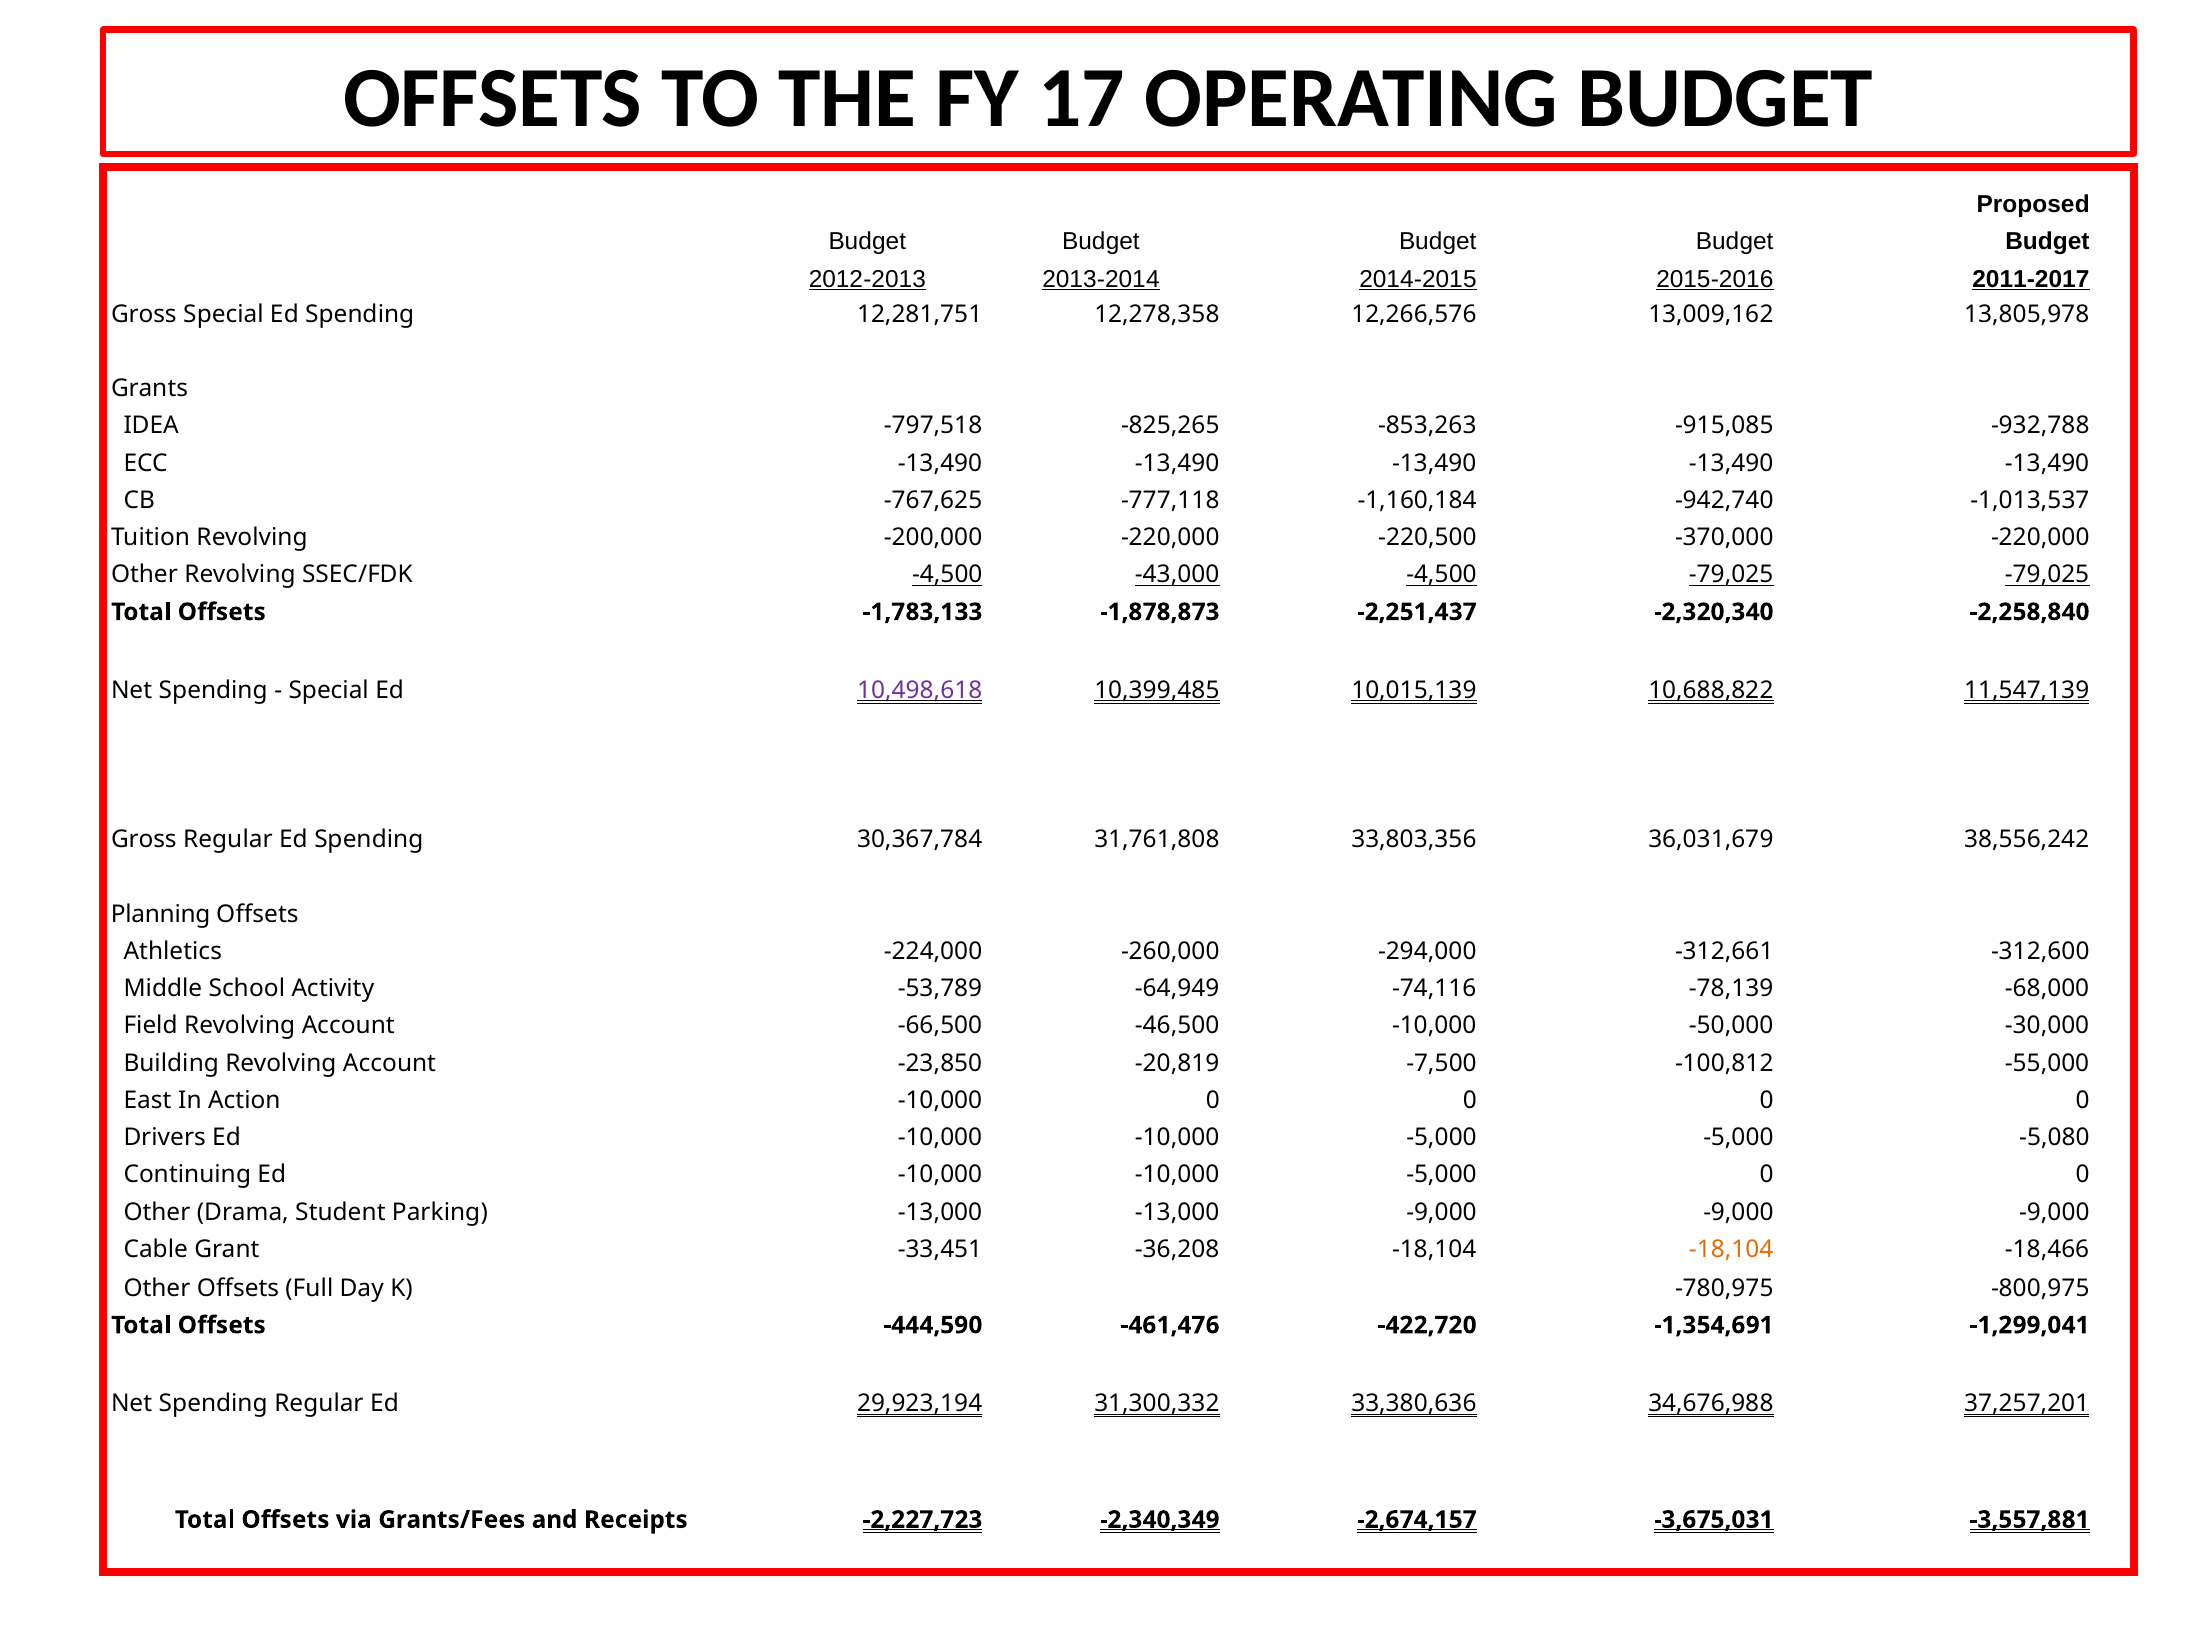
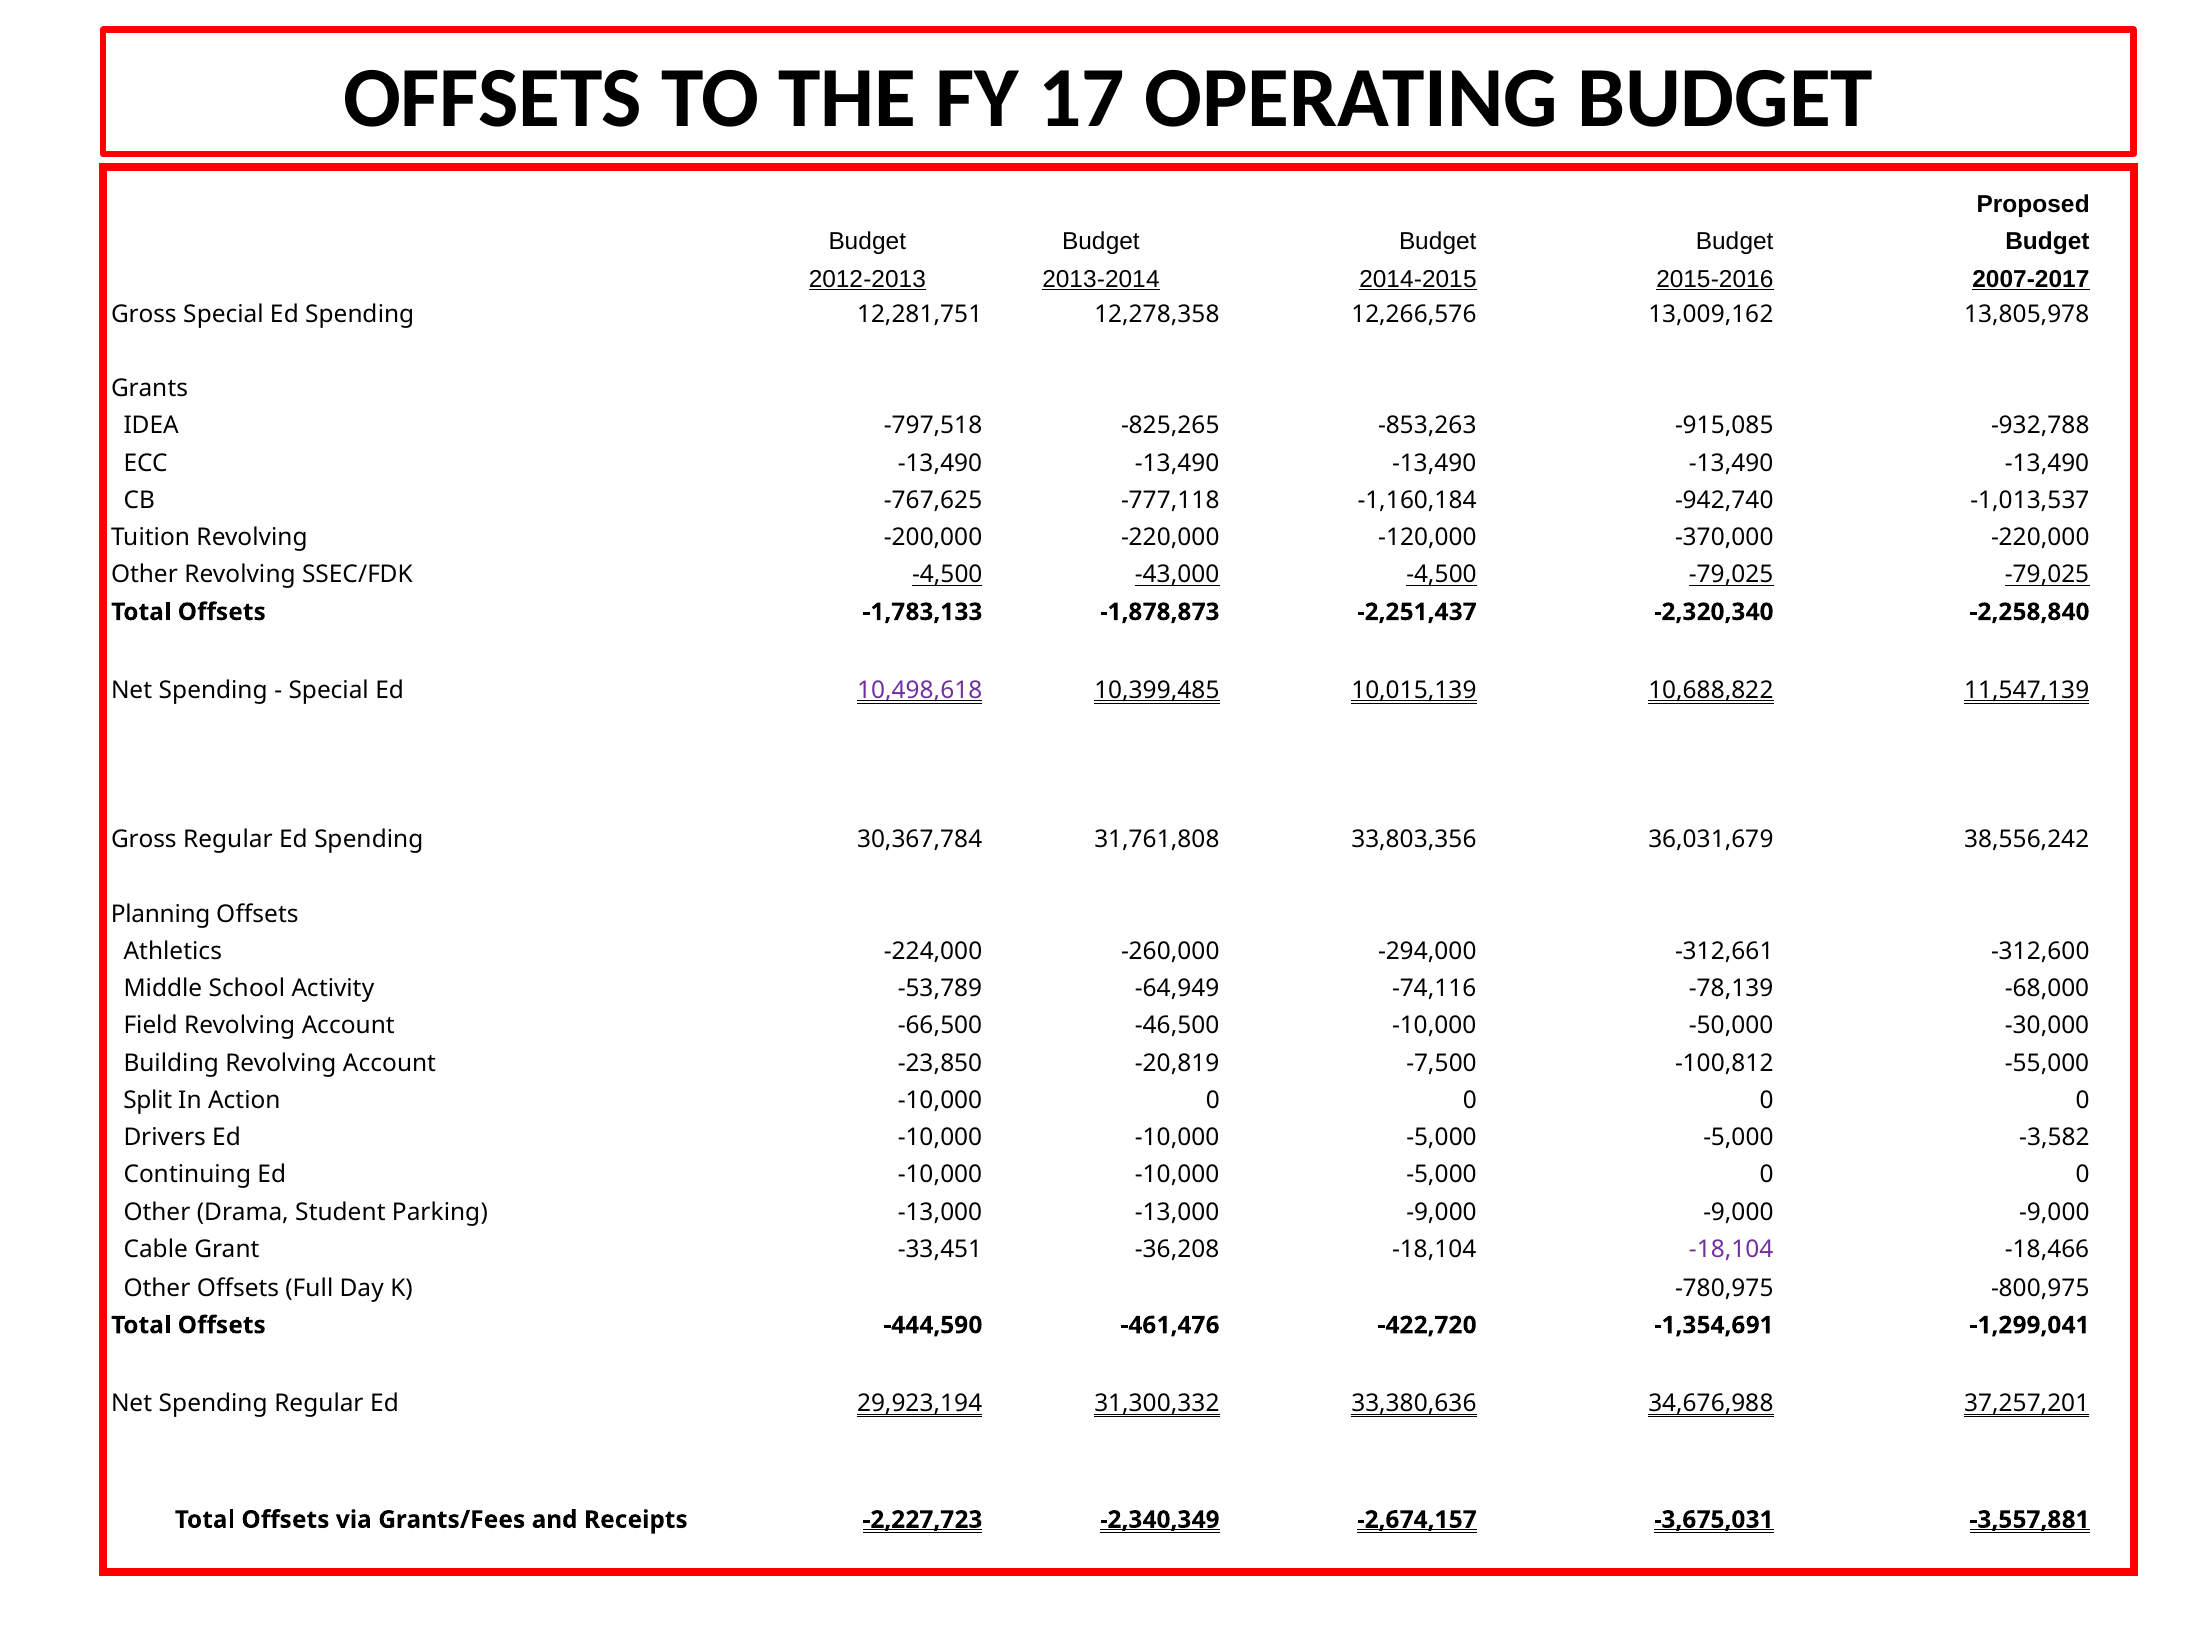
2011-2017: 2011-2017 -> 2007-2017 (2031, 279)
-220,500: -220,500 -> -120,000 (1427, 538)
East: East -> Split (148, 1100)
-5,080: -5,080 -> -3,582 (2054, 1138)
-18,104 colour: orange -> purple (1731, 1249)
